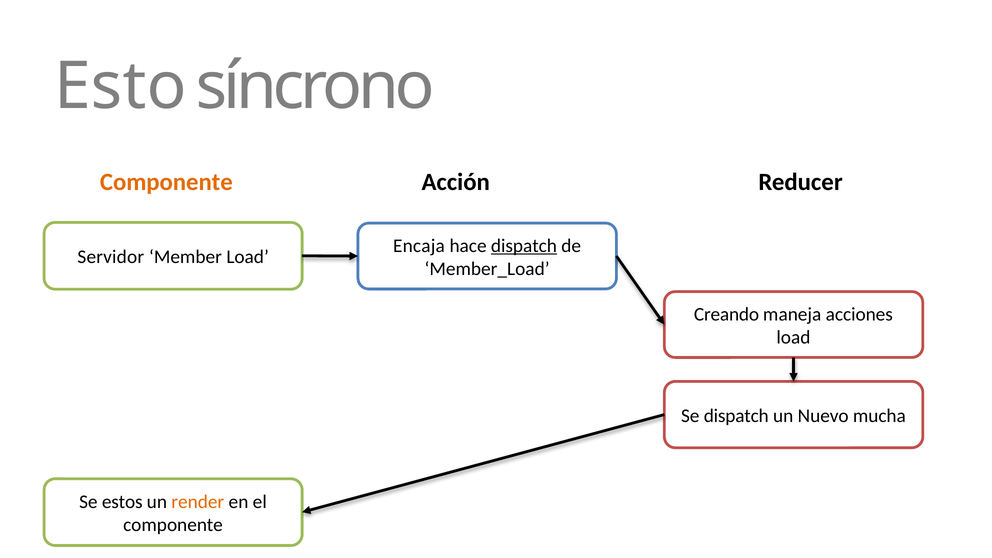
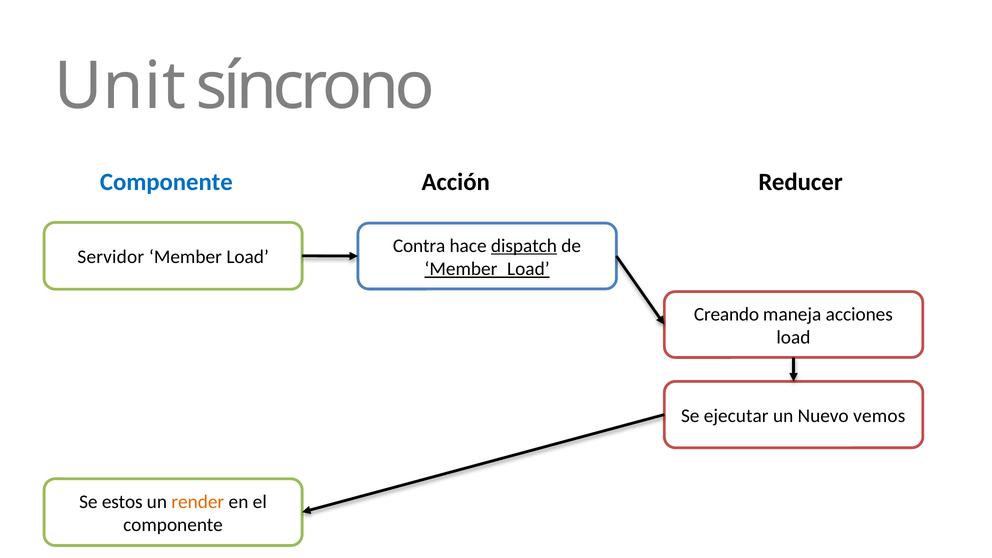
Esto: Esto -> Unit (120, 86)
Componente colour: orange -> blue (166, 182)
Encaja: Encaja -> Contra (419, 246)
Member_Load underline: none -> present (487, 269)
Se dispatch: dispatch -> ejecutar (736, 416)
mucha: mucha -> vemos (879, 416)
